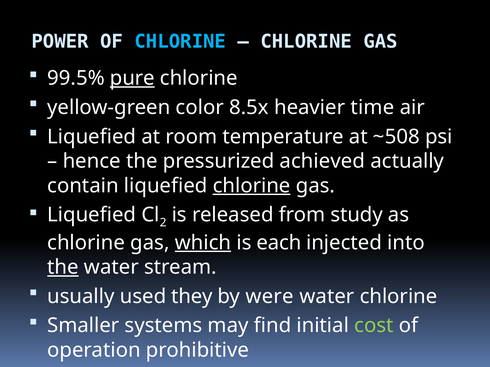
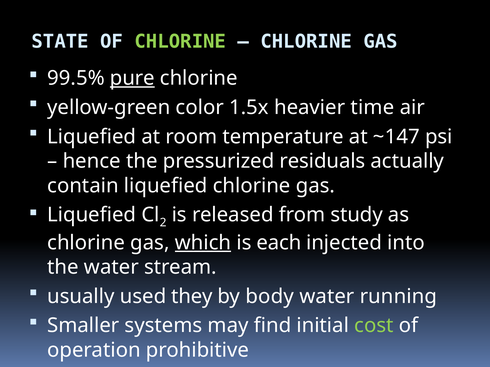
POWER: POWER -> STATE (60, 41)
CHLORINE colour: light blue -> light green (180, 41)
8.5x: 8.5x -> 1.5x (249, 108)
~508: ~508 -> ~147 (396, 137)
achieved: achieved -> residuals (322, 161)
chlorine underline: present -> none (252, 186)
the underline: present -> none (63, 267)
were: were -> body (270, 297)
water chlorine: chlorine -> running (398, 297)
